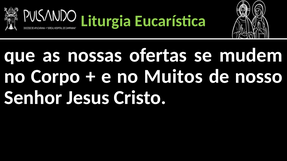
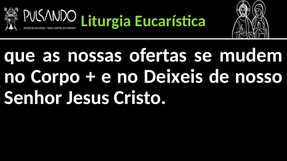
Muitos: Muitos -> Deixeis (173, 77)
